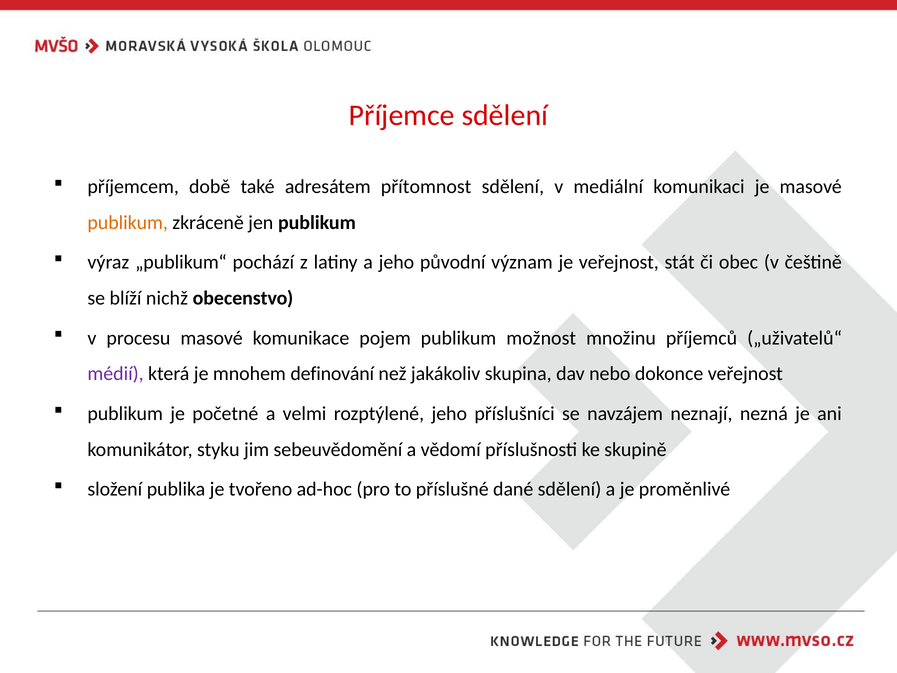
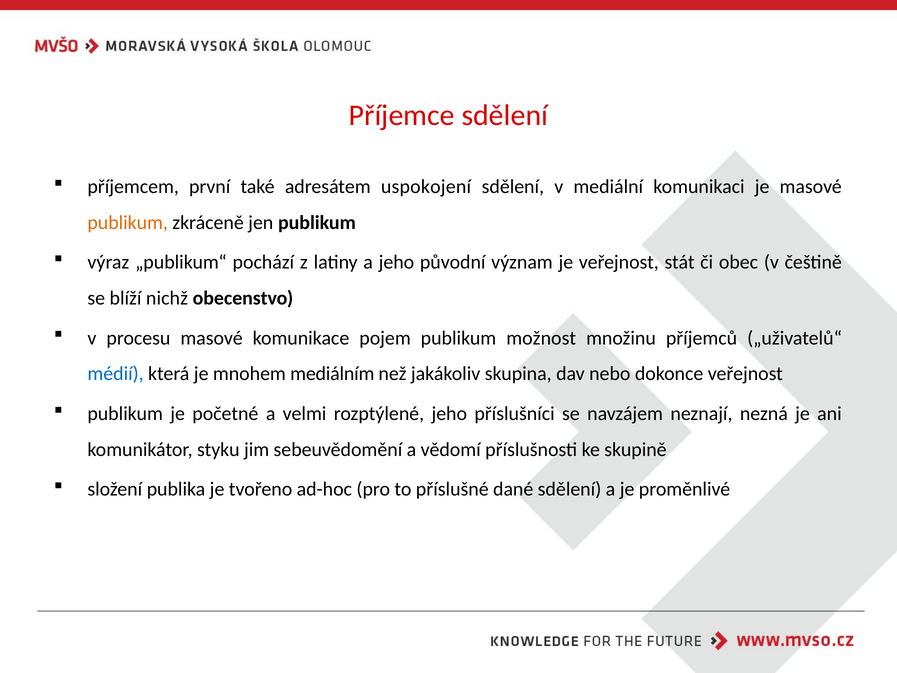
době: době -> první (210, 187)
přítomnost: přítomnost -> uspokojení (426, 187)
médií colour: purple -> blue (116, 374)
definování: definování -> mediálním (332, 374)
